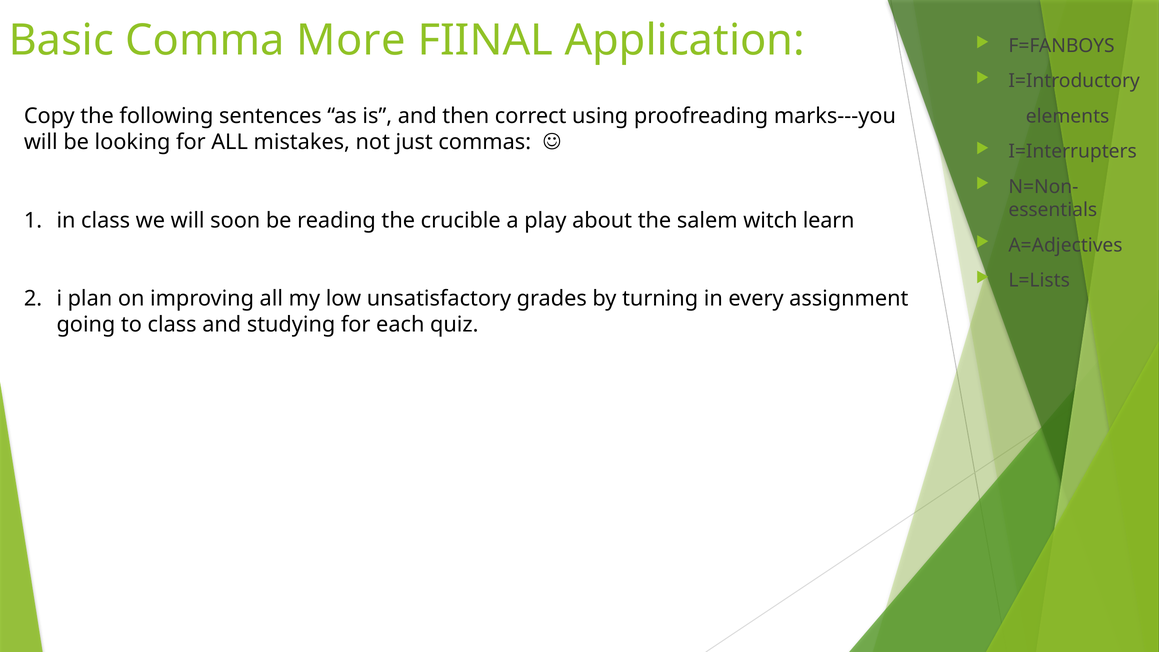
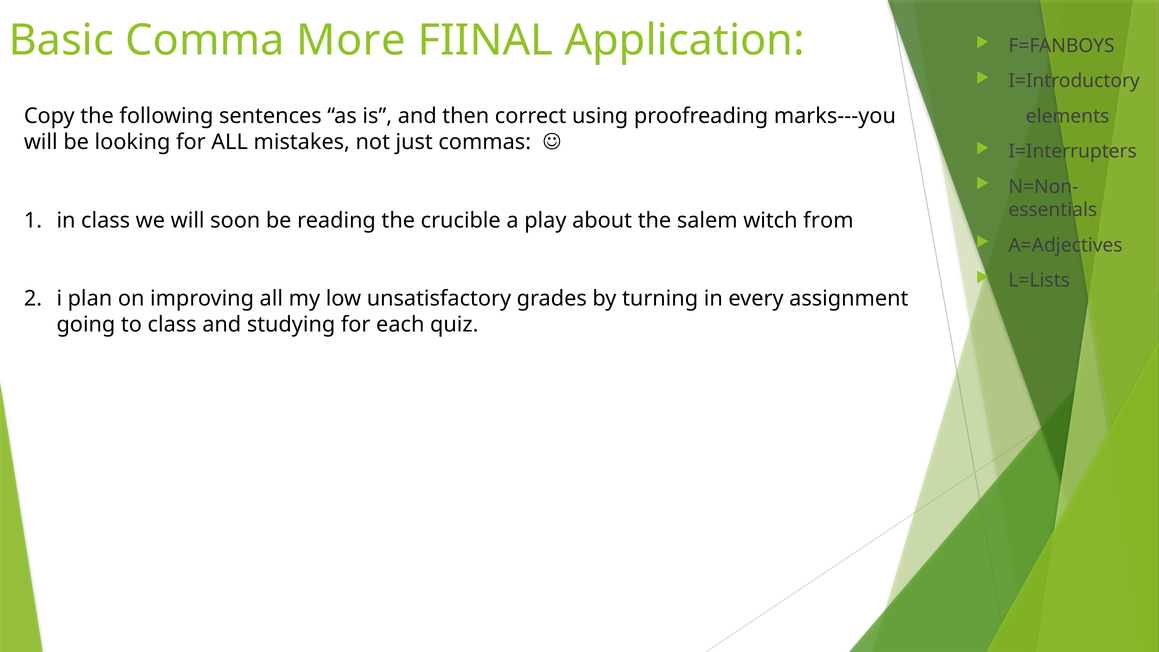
learn: learn -> from (828, 220)
